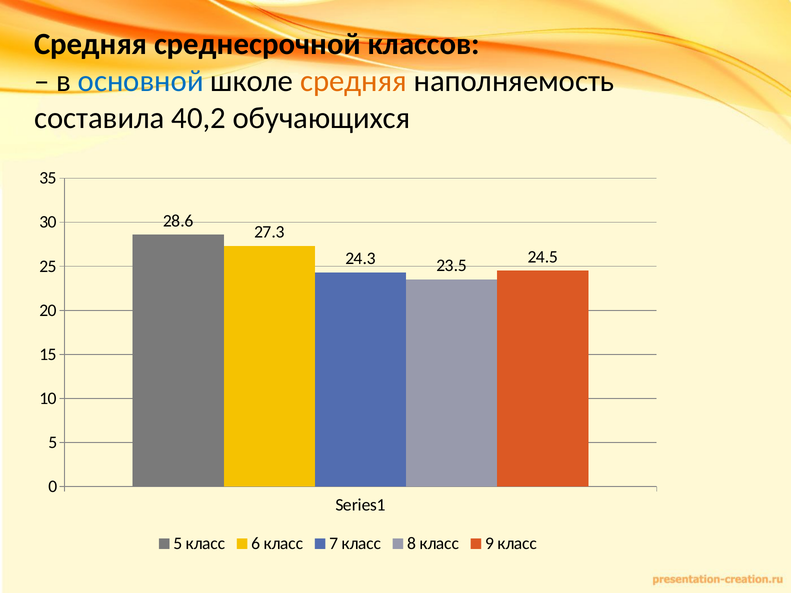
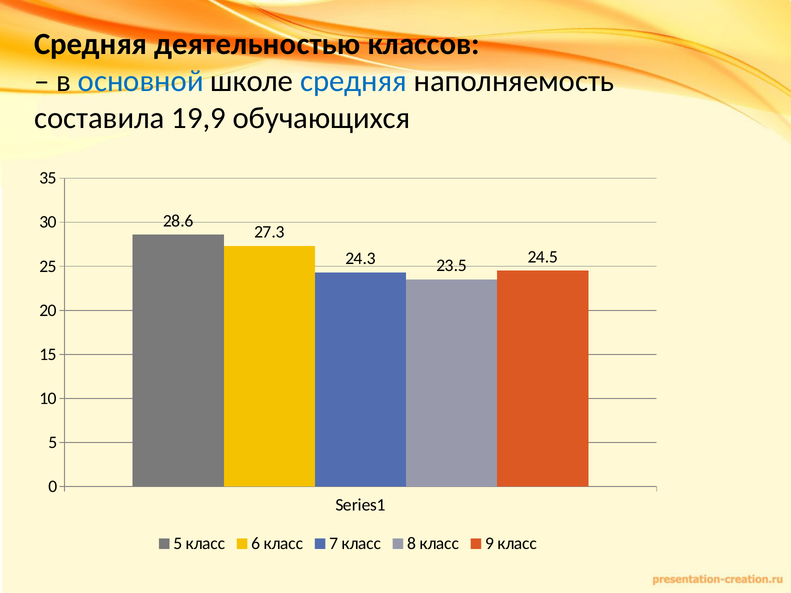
среднесрочной: среднесрочной -> деятельностью (257, 44)
средняя colour: orange -> blue (354, 81)
40,2: 40,2 -> 19,9 (199, 118)
